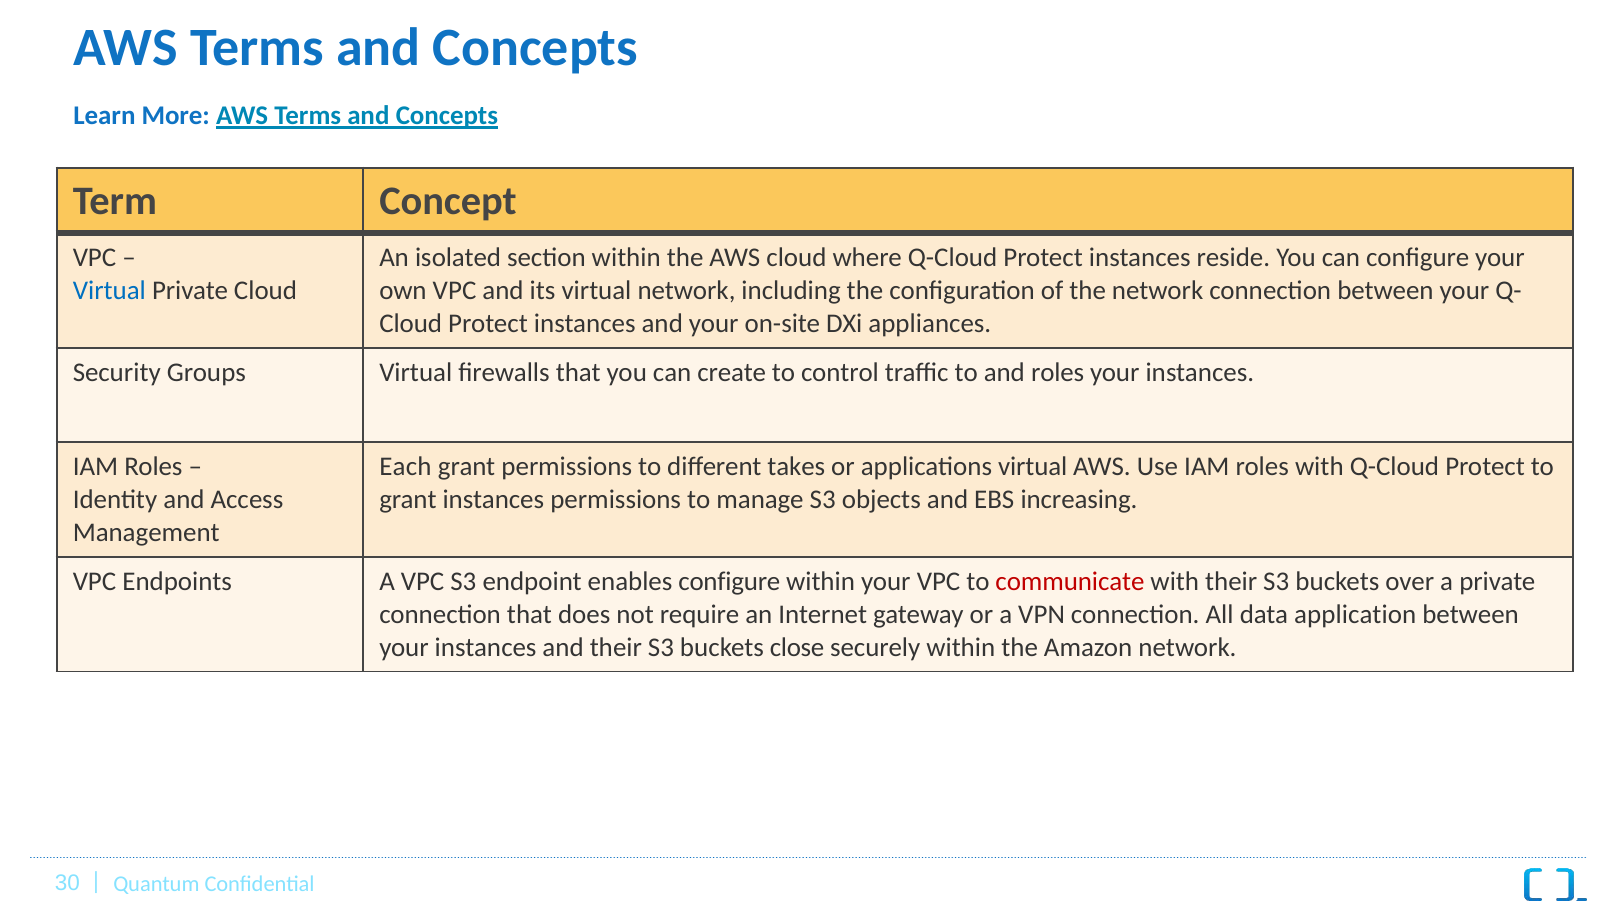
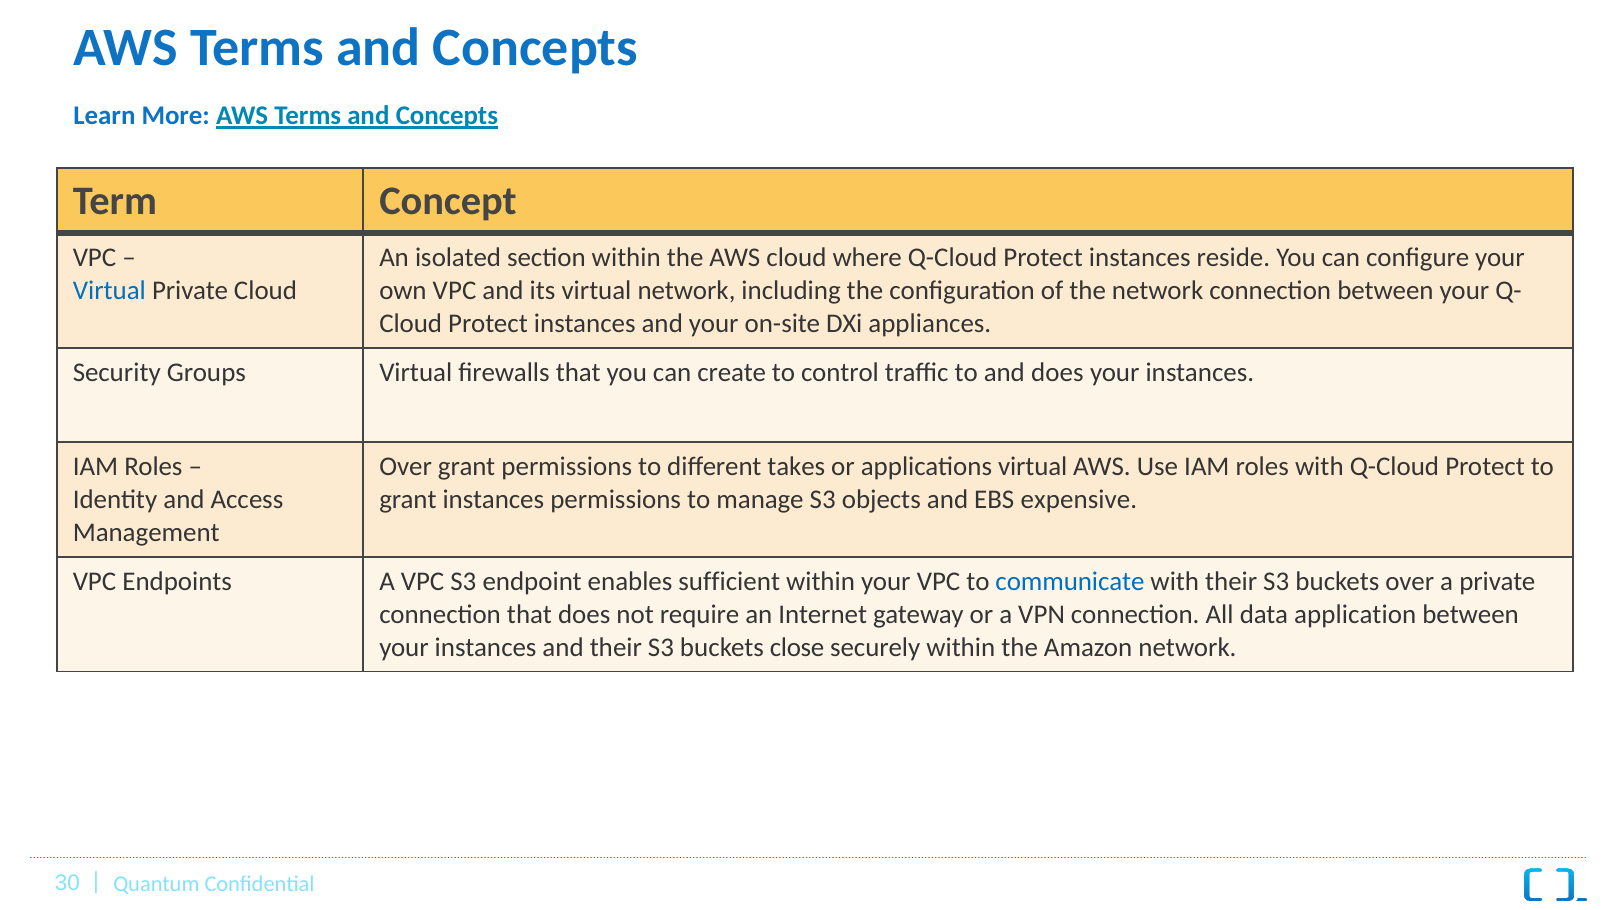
and roles: roles -> does (1057, 373)
Each: Each -> Over (406, 467)
increasing: increasing -> expensive (1079, 500)
enables configure: configure -> sufficient (729, 582)
communicate colour: red -> blue (1070, 582)
